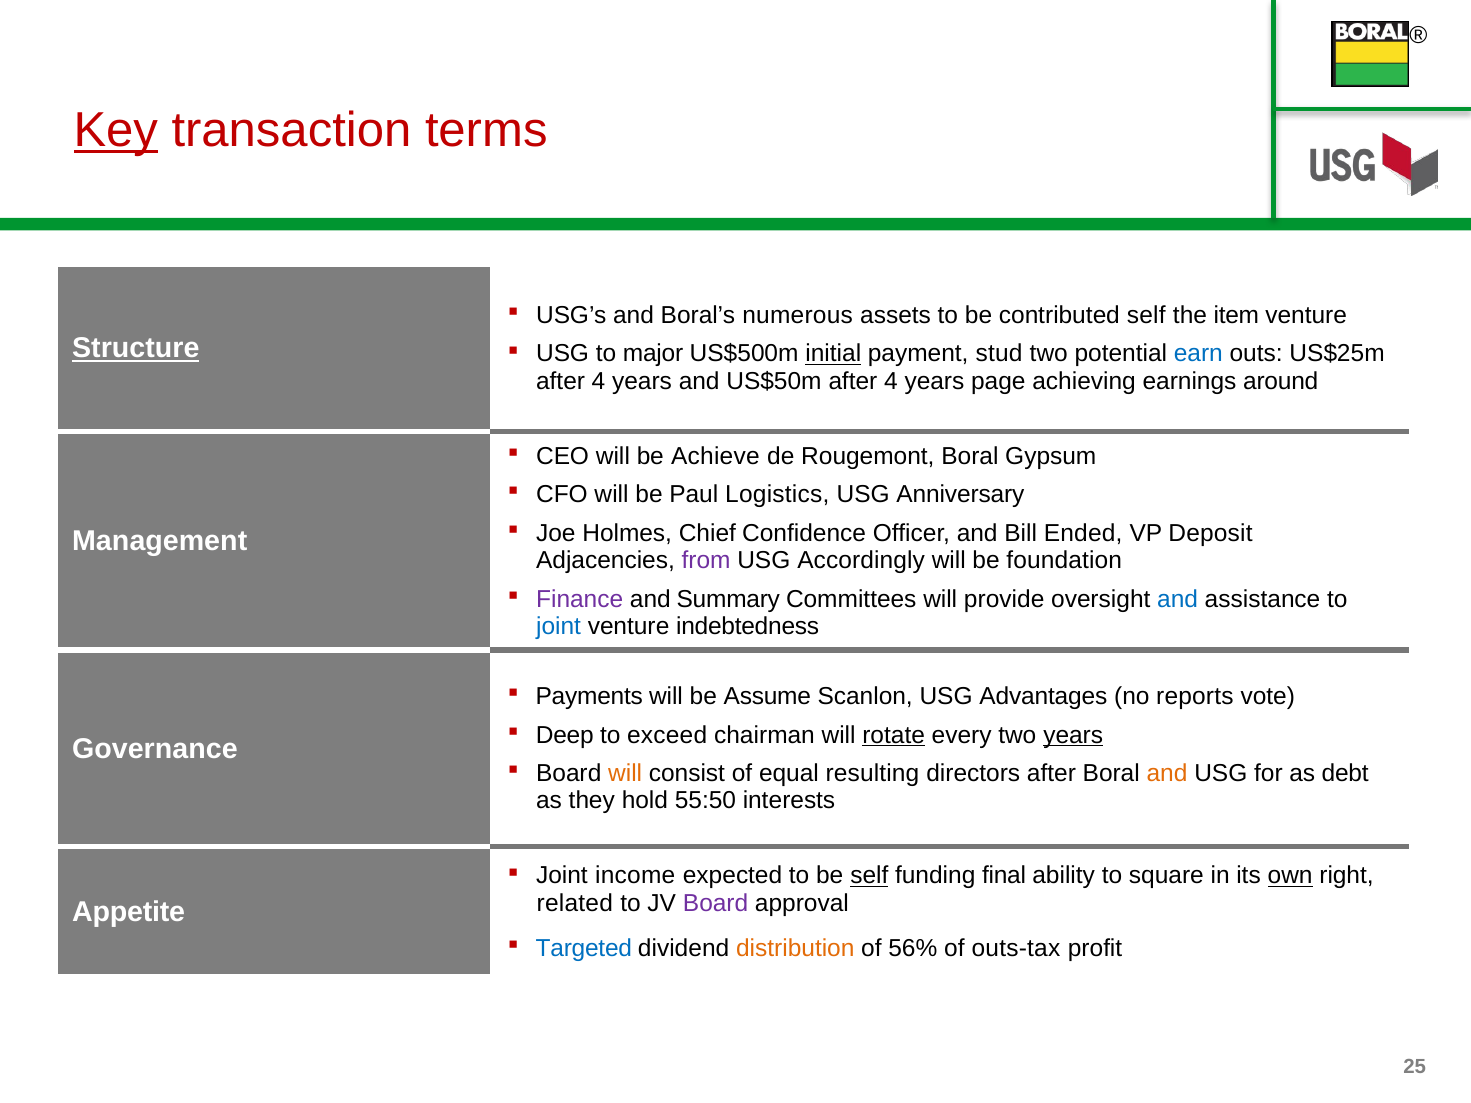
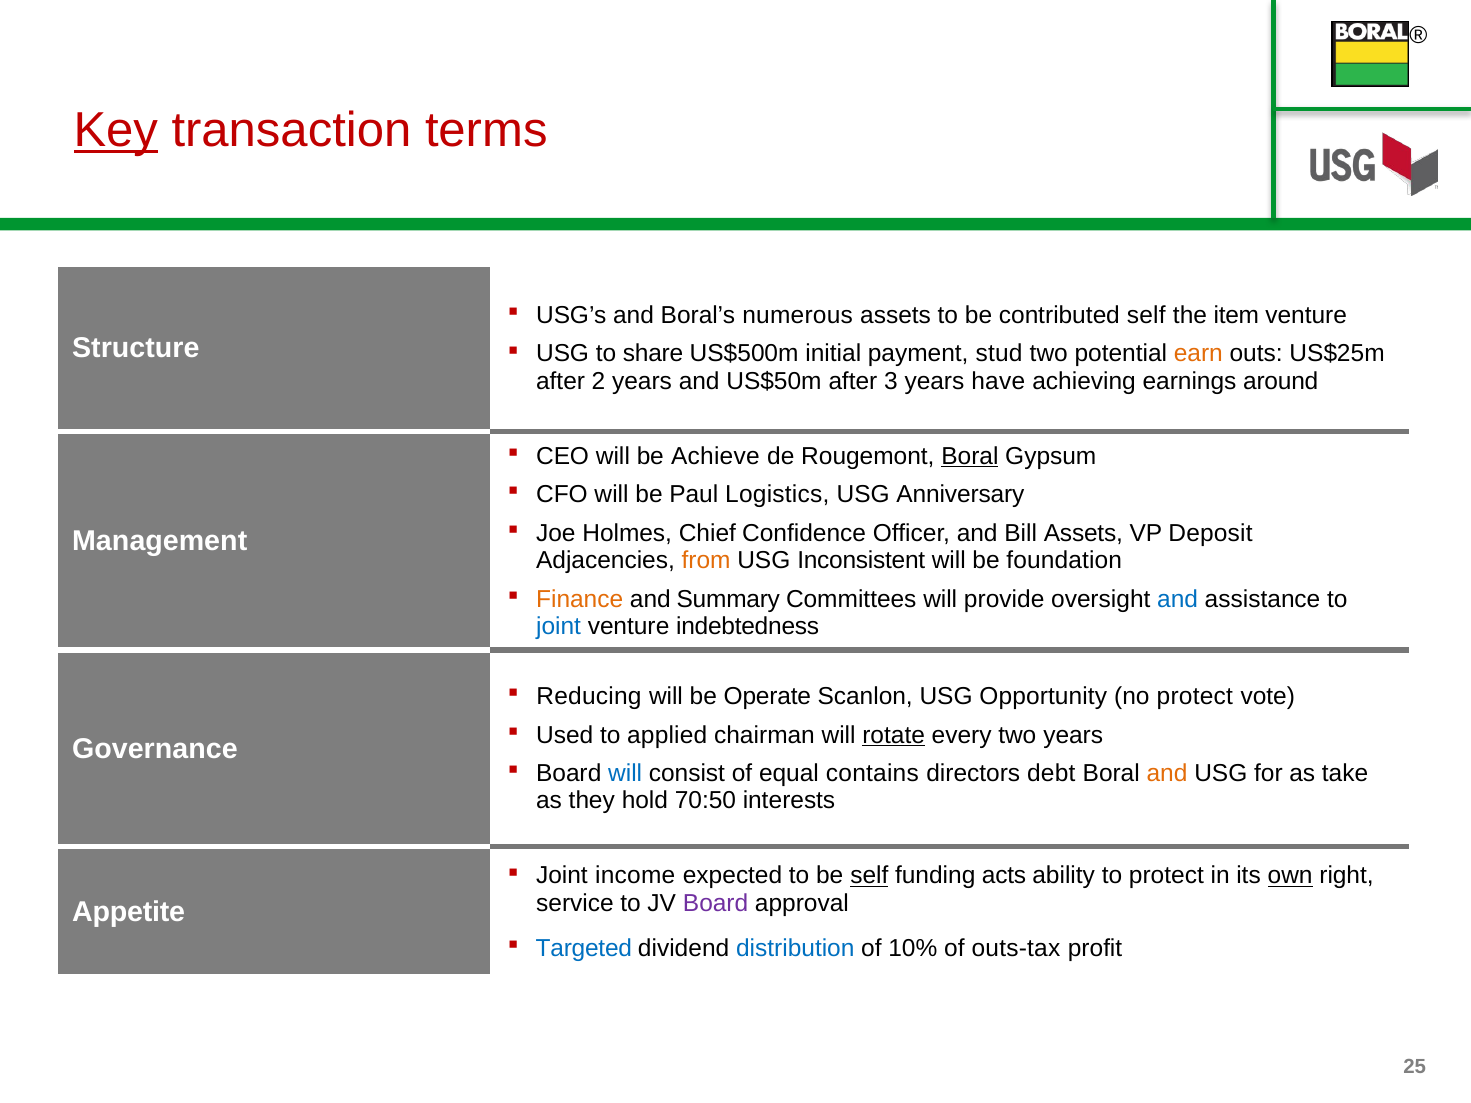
Structure underline: present -> none (136, 348)
major: major -> share (653, 354)
initial underline: present -> none (833, 354)
earn colour: blue -> orange (1198, 354)
4: 4 -> 2 (598, 381)
US$50m after 4: 4 -> 3 (891, 381)
page: page -> have (998, 381)
Boral underline: none -> present (970, 456)
Bill Ended: Ended -> Assets (1083, 533)
from colour: purple -> orange (706, 561)
Accordingly: Accordingly -> Inconsistent (861, 561)
Finance colour: purple -> orange (580, 599)
Payments: Payments -> Reducing (589, 697)
Assume: Assume -> Operate (767, 697)
Advantages: Advantages -> Opportunity (1043, 697)
no reports: reports -> protect (1195, 697)
Deep: Deep -> Used (565, 735)
exceed: exceed -> applied (667, 735)
years underline: present -> none (1073, 735)
will colour: orange -> blue (625, 774)
resulting: resulting -> contains (872, 774)
directors after: after -> debt (1051, 774)
debt: debt -> take (1345, 774)
55:50: 55:50 -> 70:50 (705, 801)
final: final -> acts (1004, 876)
to square: square -> protect (1166, 876)
related: related -> service (575, 904)
distribution colour: orange -> blue (795, 948)
56%: 56% -> 10% (913, 948)
